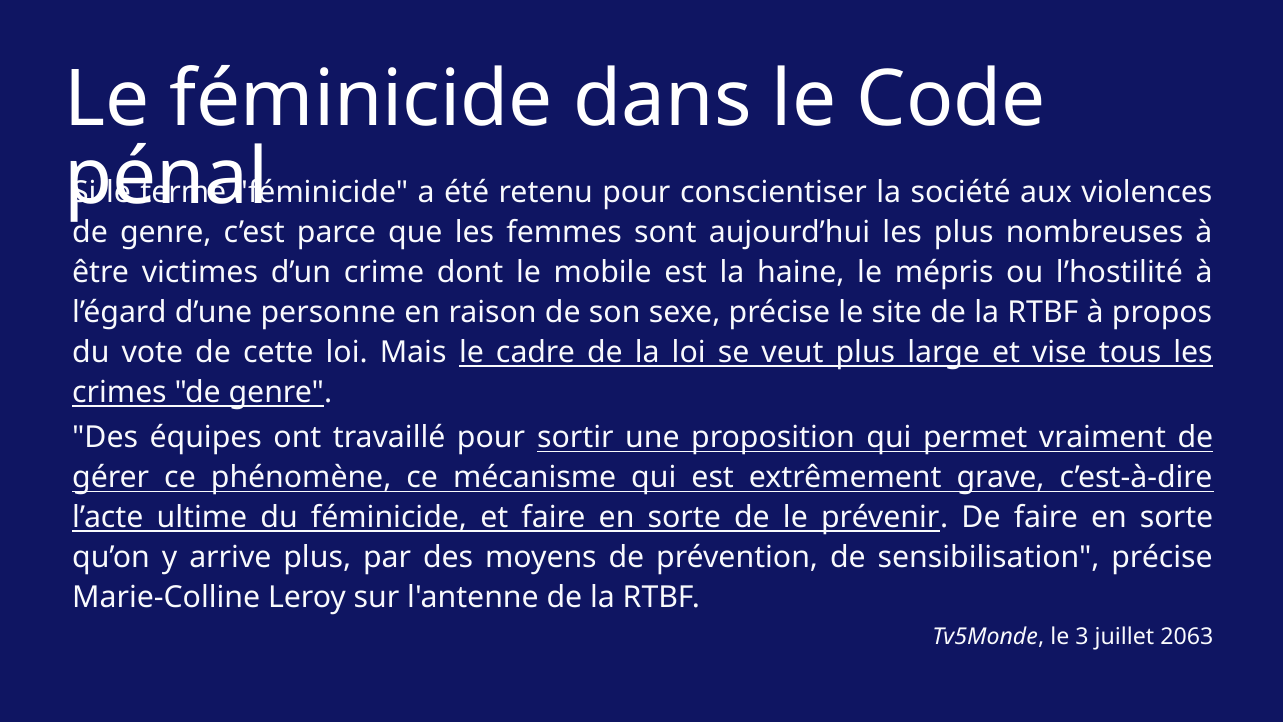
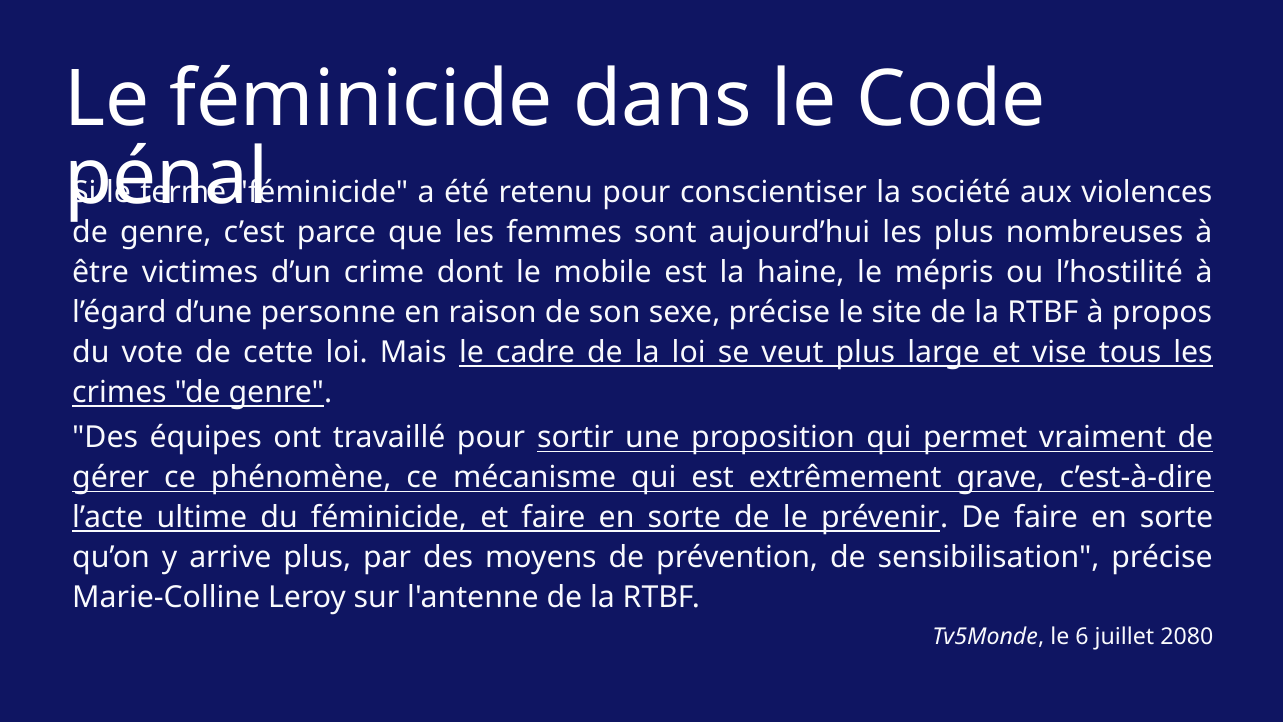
3: 3 -> 6 (1082, 637)
2063: 2063 -> 2080 (1187, 637)
